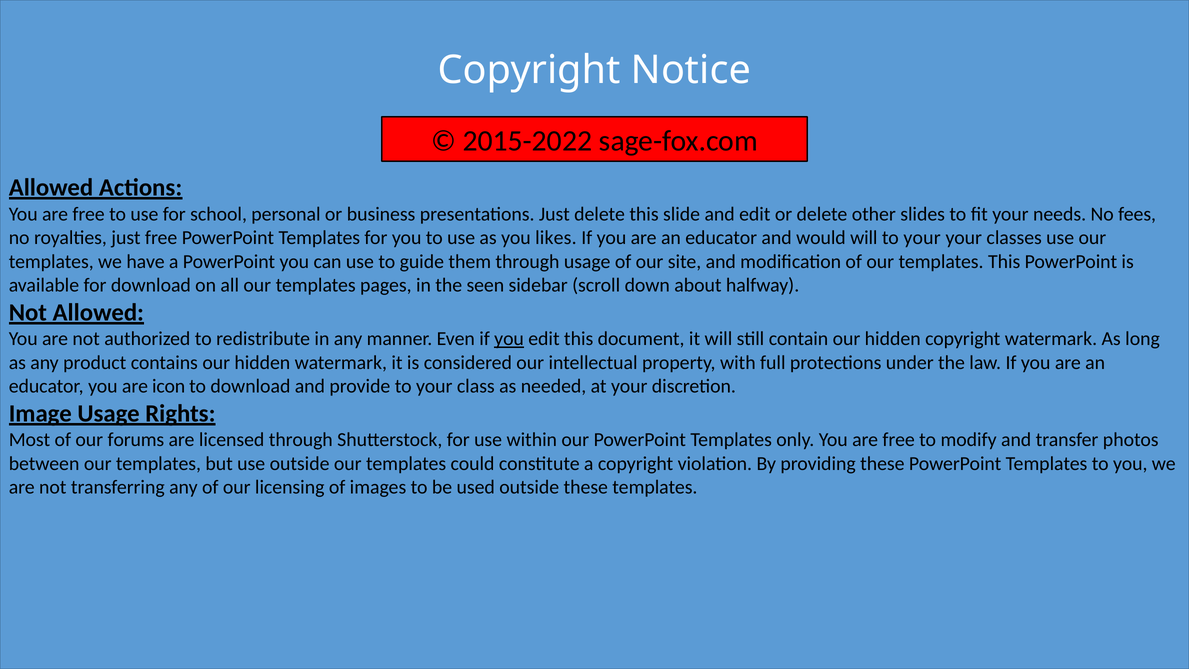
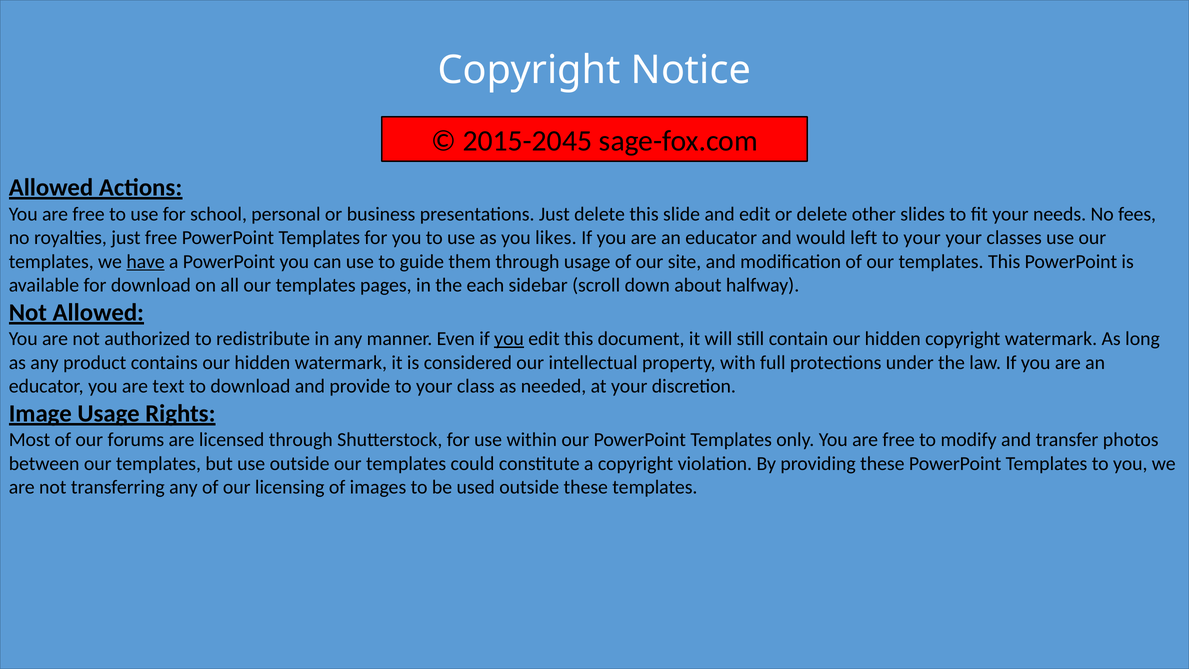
2015-2022: 2015-2022 -> 2015-2045 (527, 141)
would will: will -> left (864, 238)
have underline: none -> present (146, 261)
seen: seen -> each (485, 285)
icon: icon -> text (168, 386)
